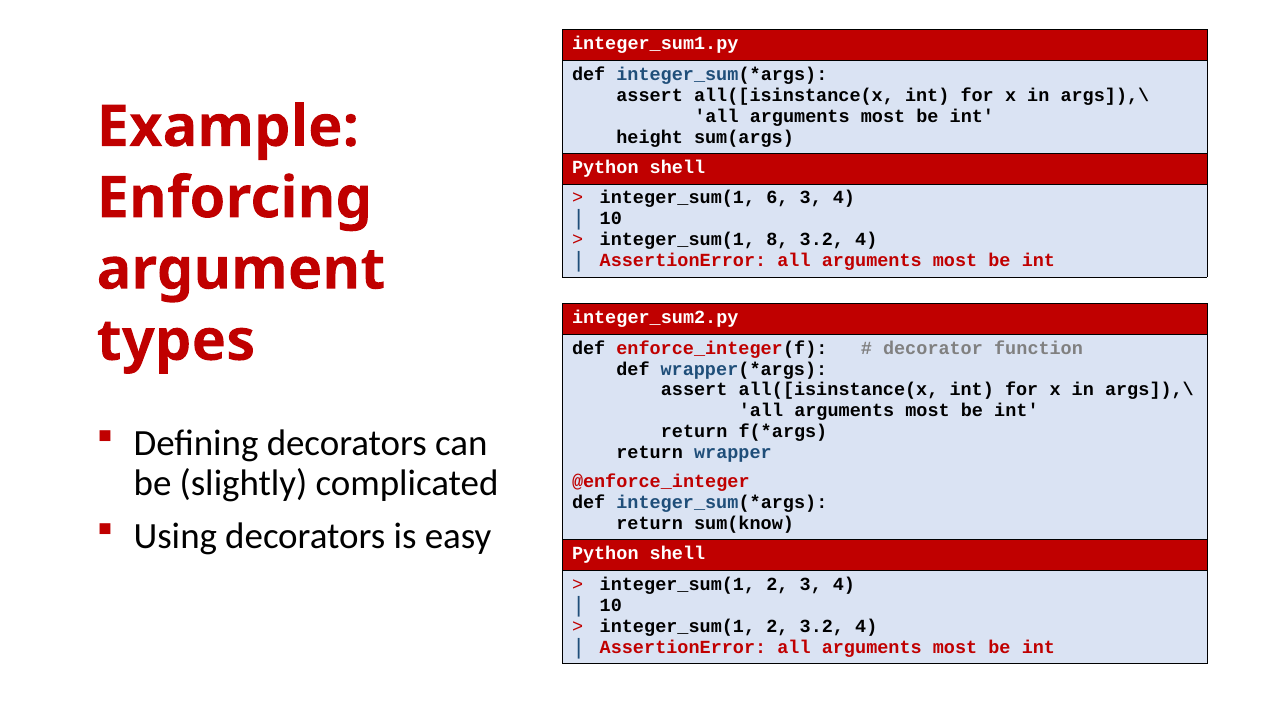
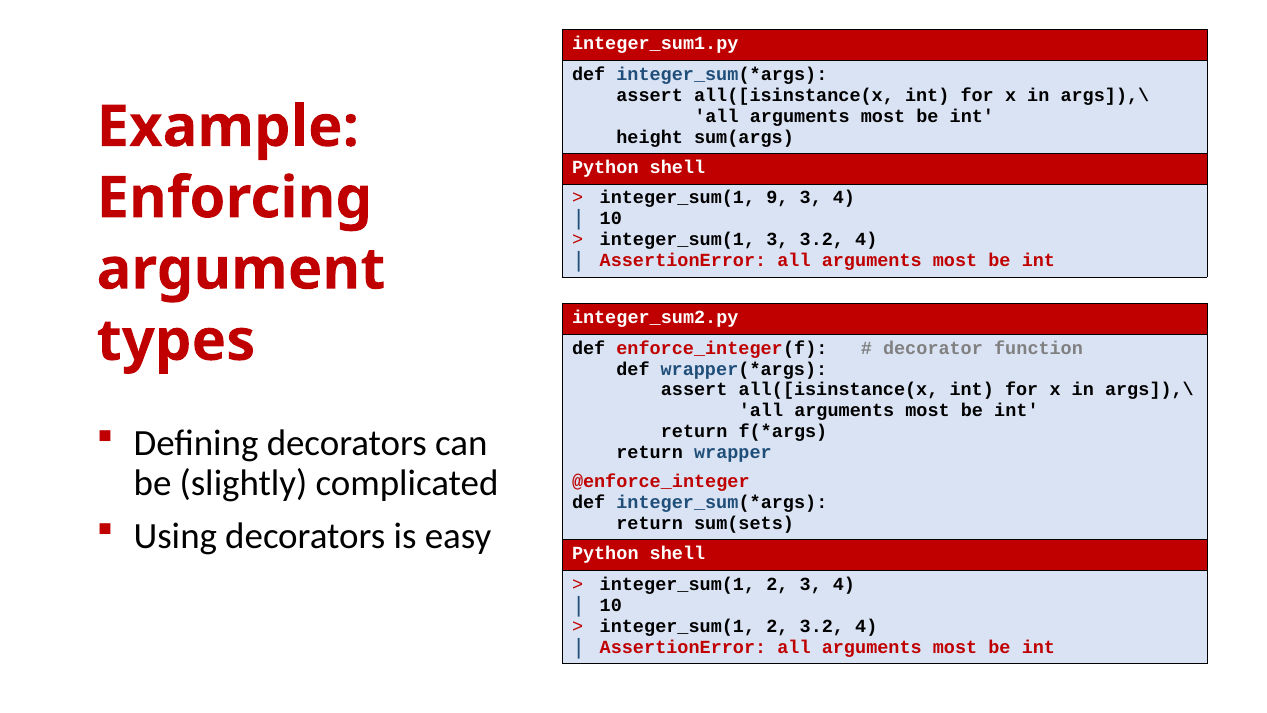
6: 6 -> 9 (777, 198)
8: 8 -> 3 (777, 240)
sum(know: sum(know -> sum(sets (744, 523)
